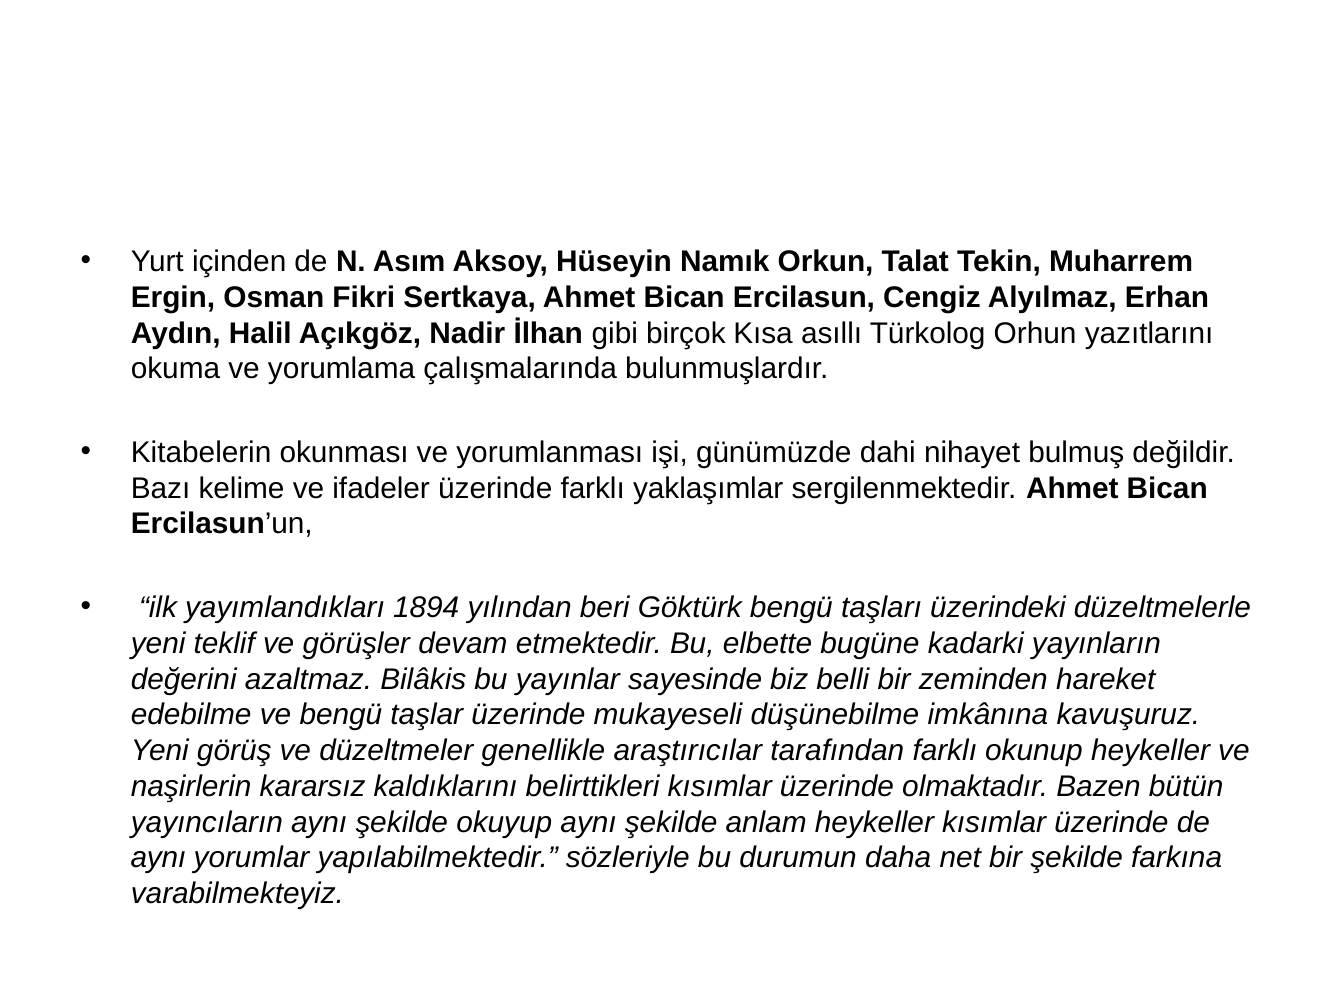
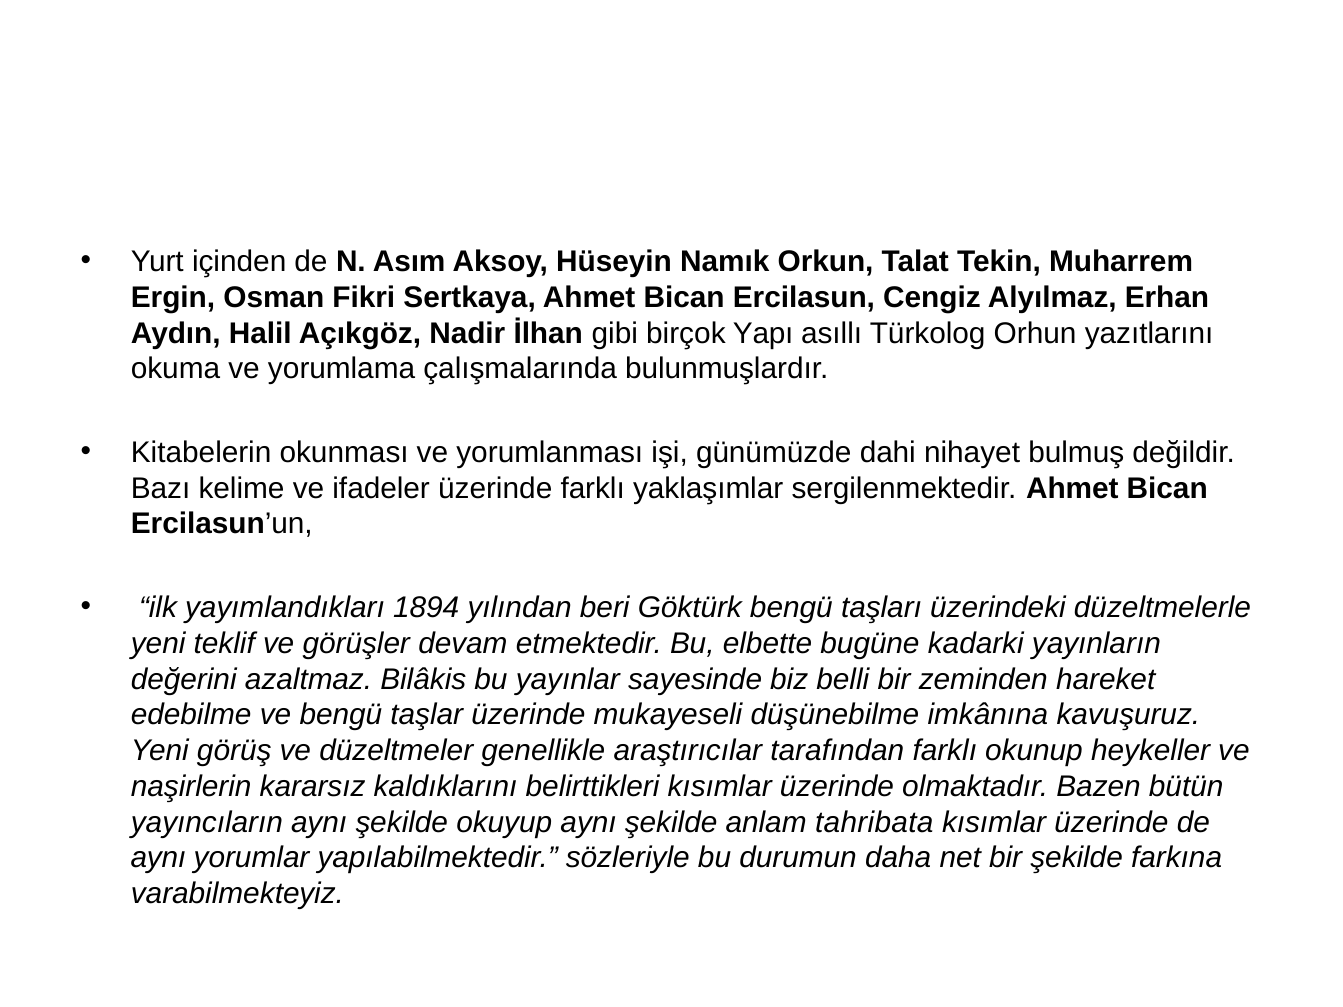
Kısa: Kısa -> Yapı (763, 333)
anlam heykeller: heykeller -> tahribata (874, 823)
